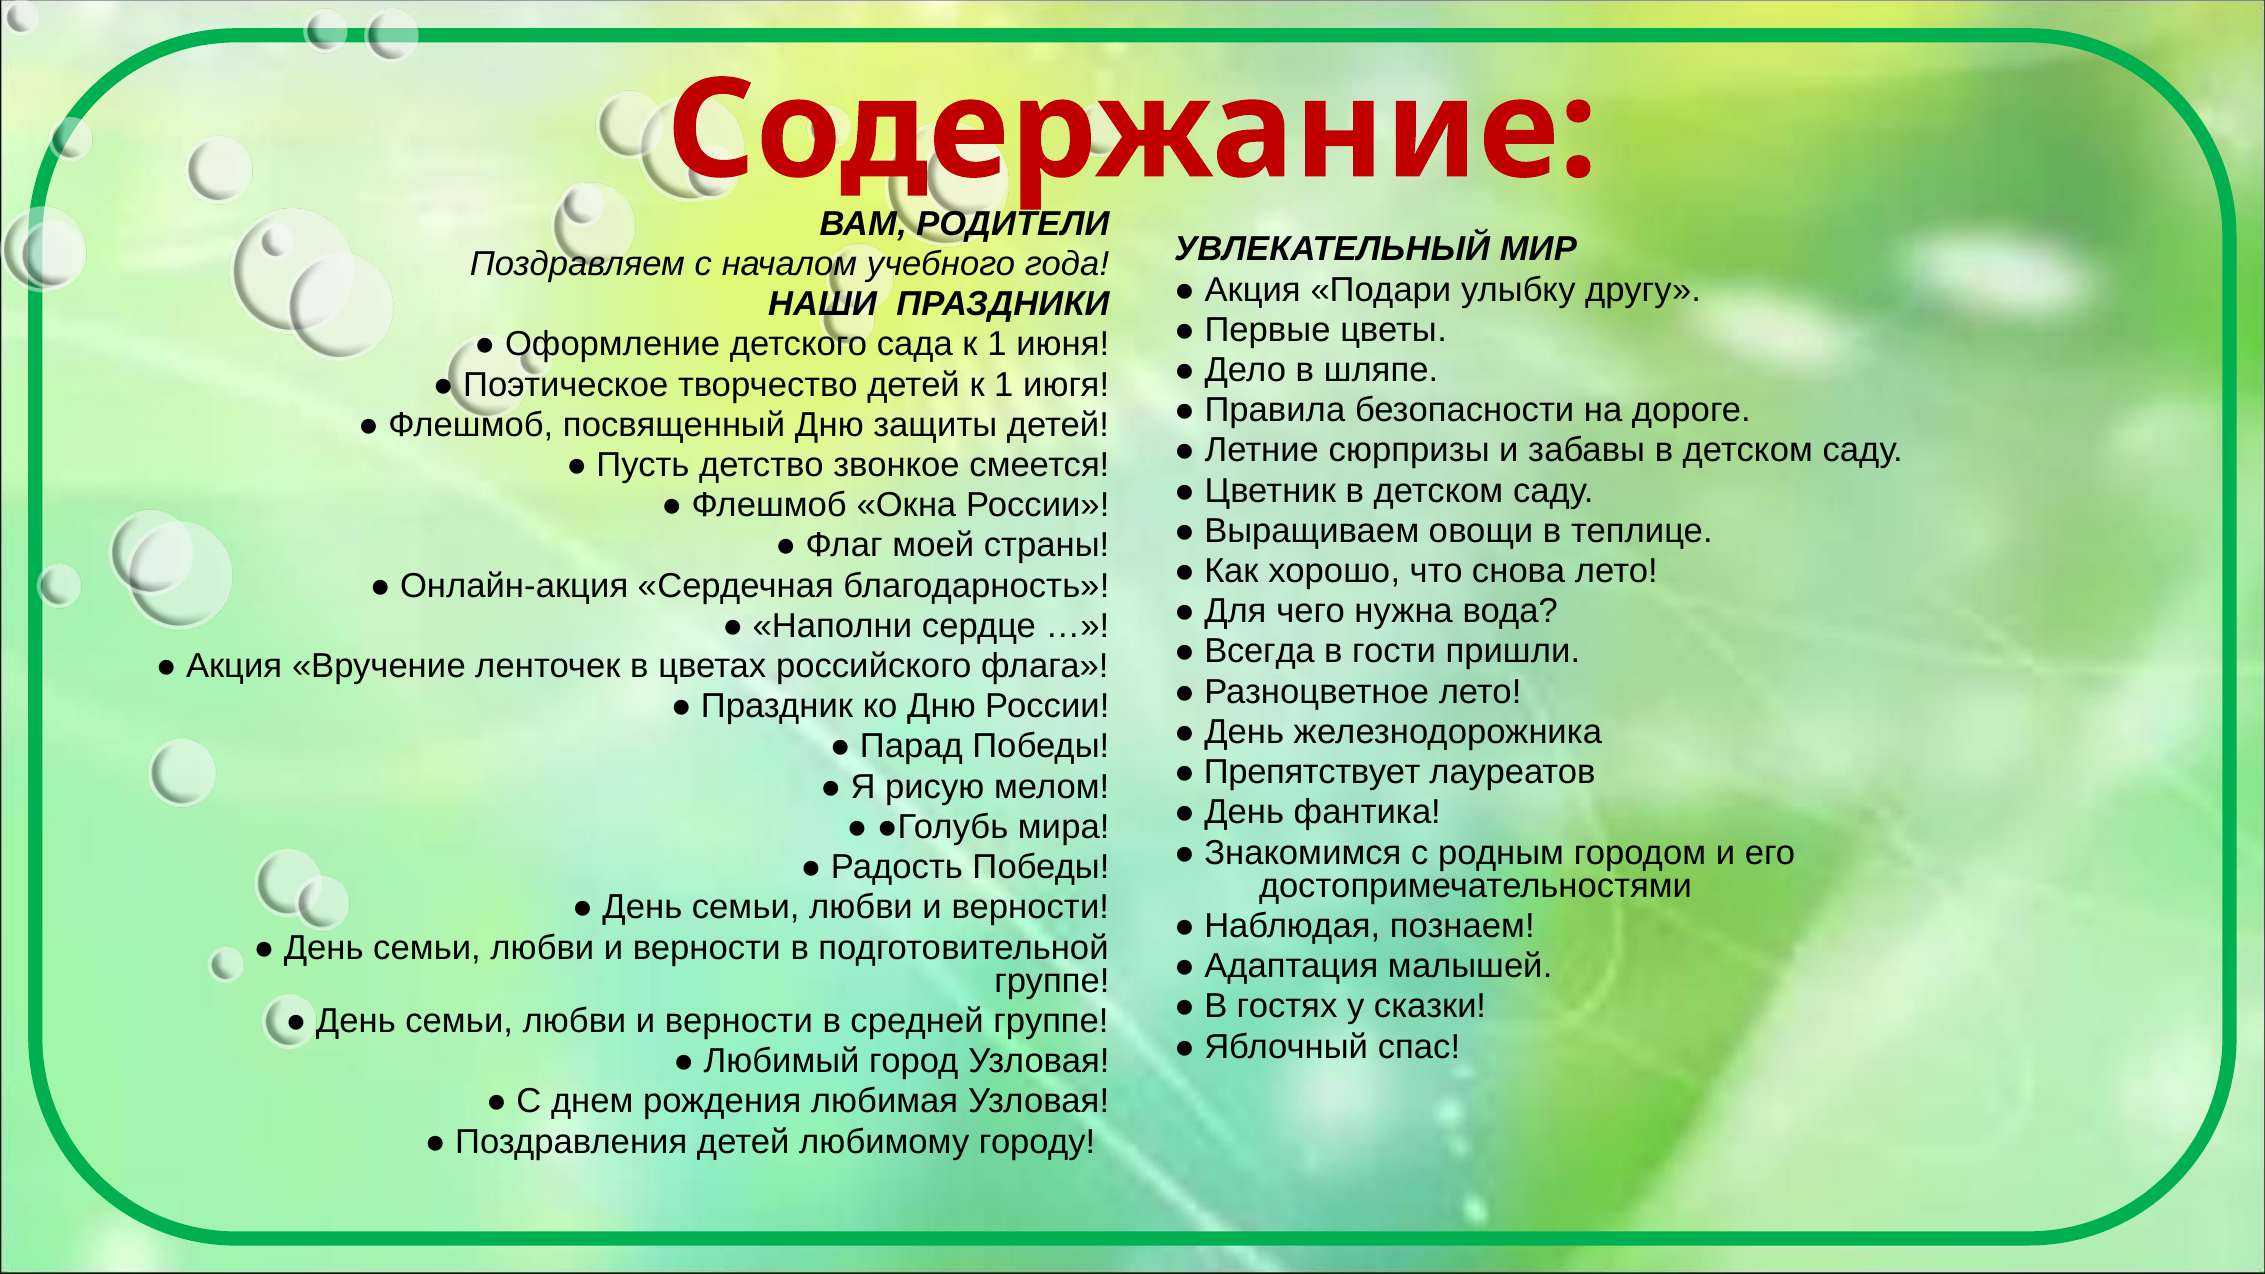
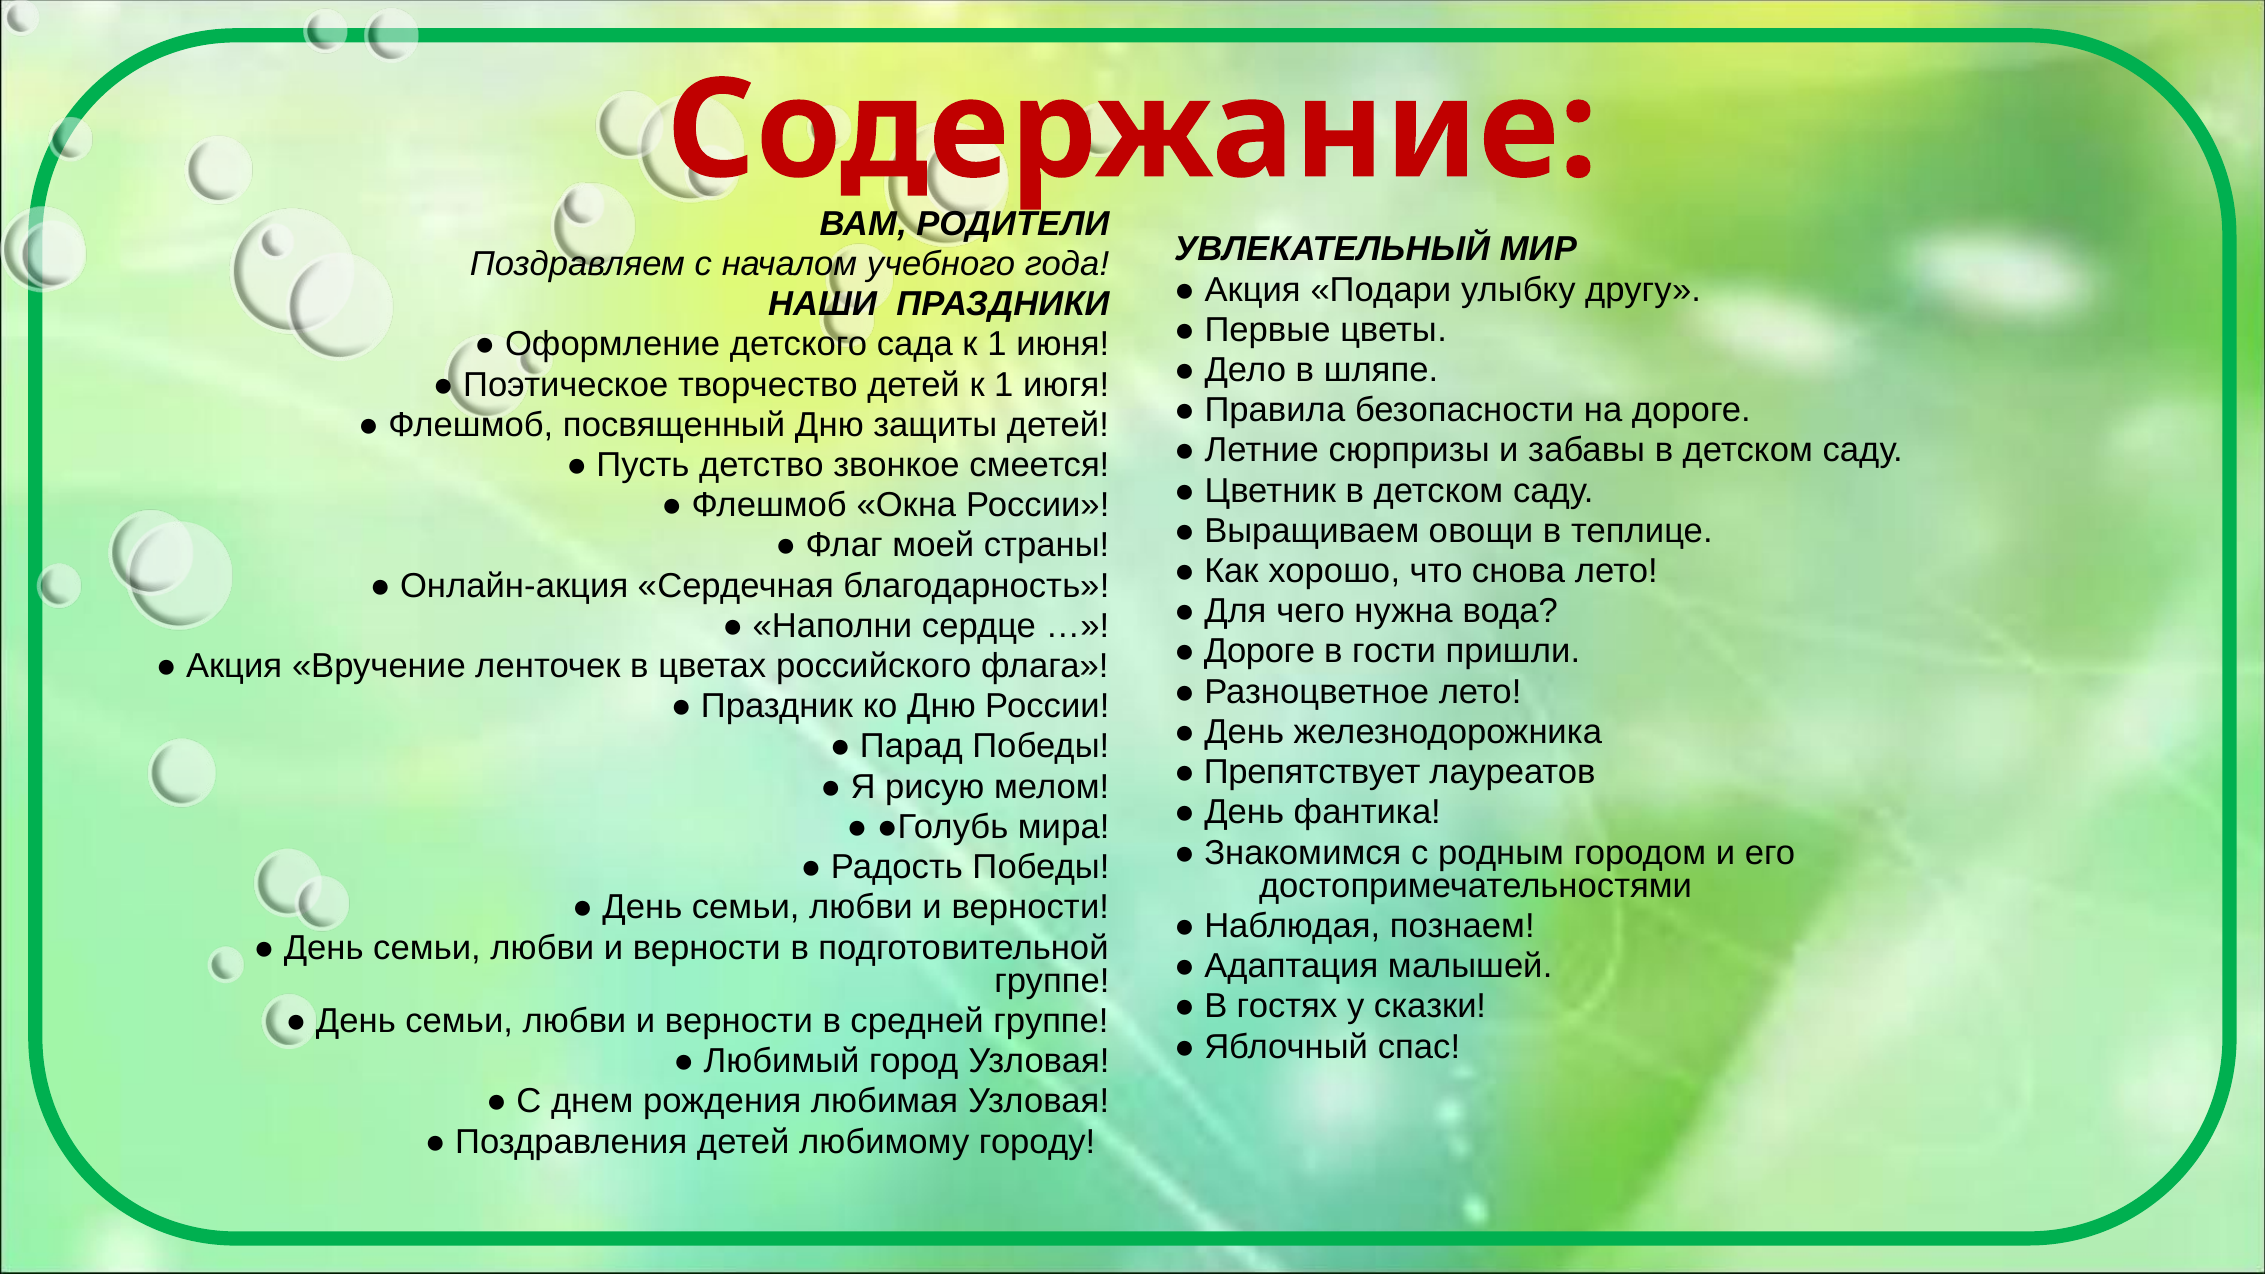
Всегда: Всегда -> Дороге (1260, 652)
